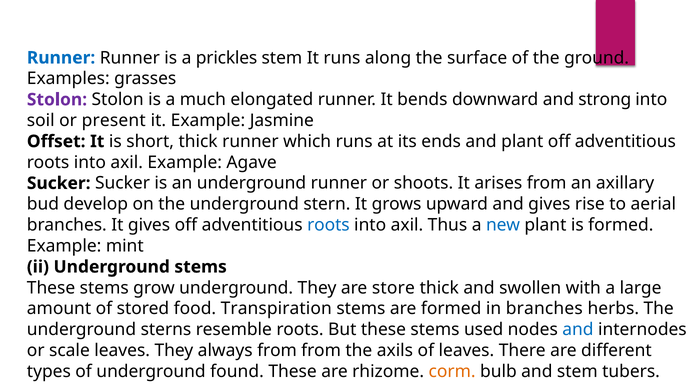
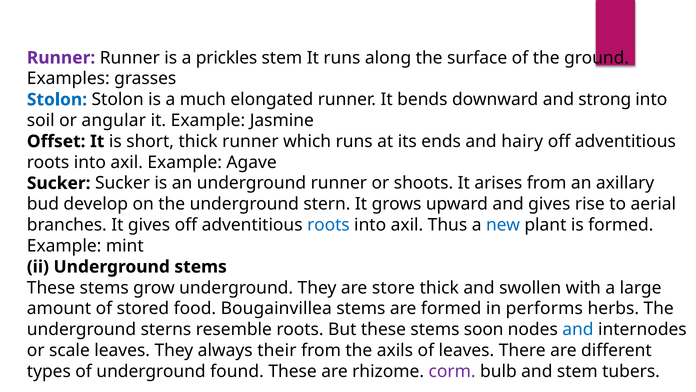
Runner colour: blue -> purple (61, 58)
Stolon colour: purple -> blue (57, 99)
present: present -> angular (114, 120)
and plant: plant -> hairy (522, 141)
Transpiration: Transpiration -> Bougainvillea (276, 308)
in branches: branches -> performs (544, 308)
used: used -> soon (484, 329)
always from: from -> their (277, 350)
corm colour: orange -> purple (452, 371)
